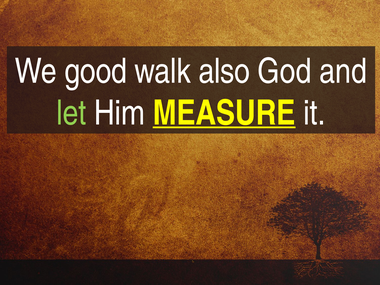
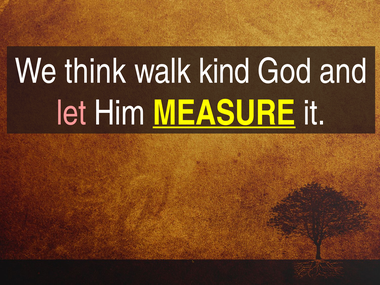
good: good -> think (95, 71)
also: also -> kind (224, 71)
let colour: light green -> pink (71, 113)
